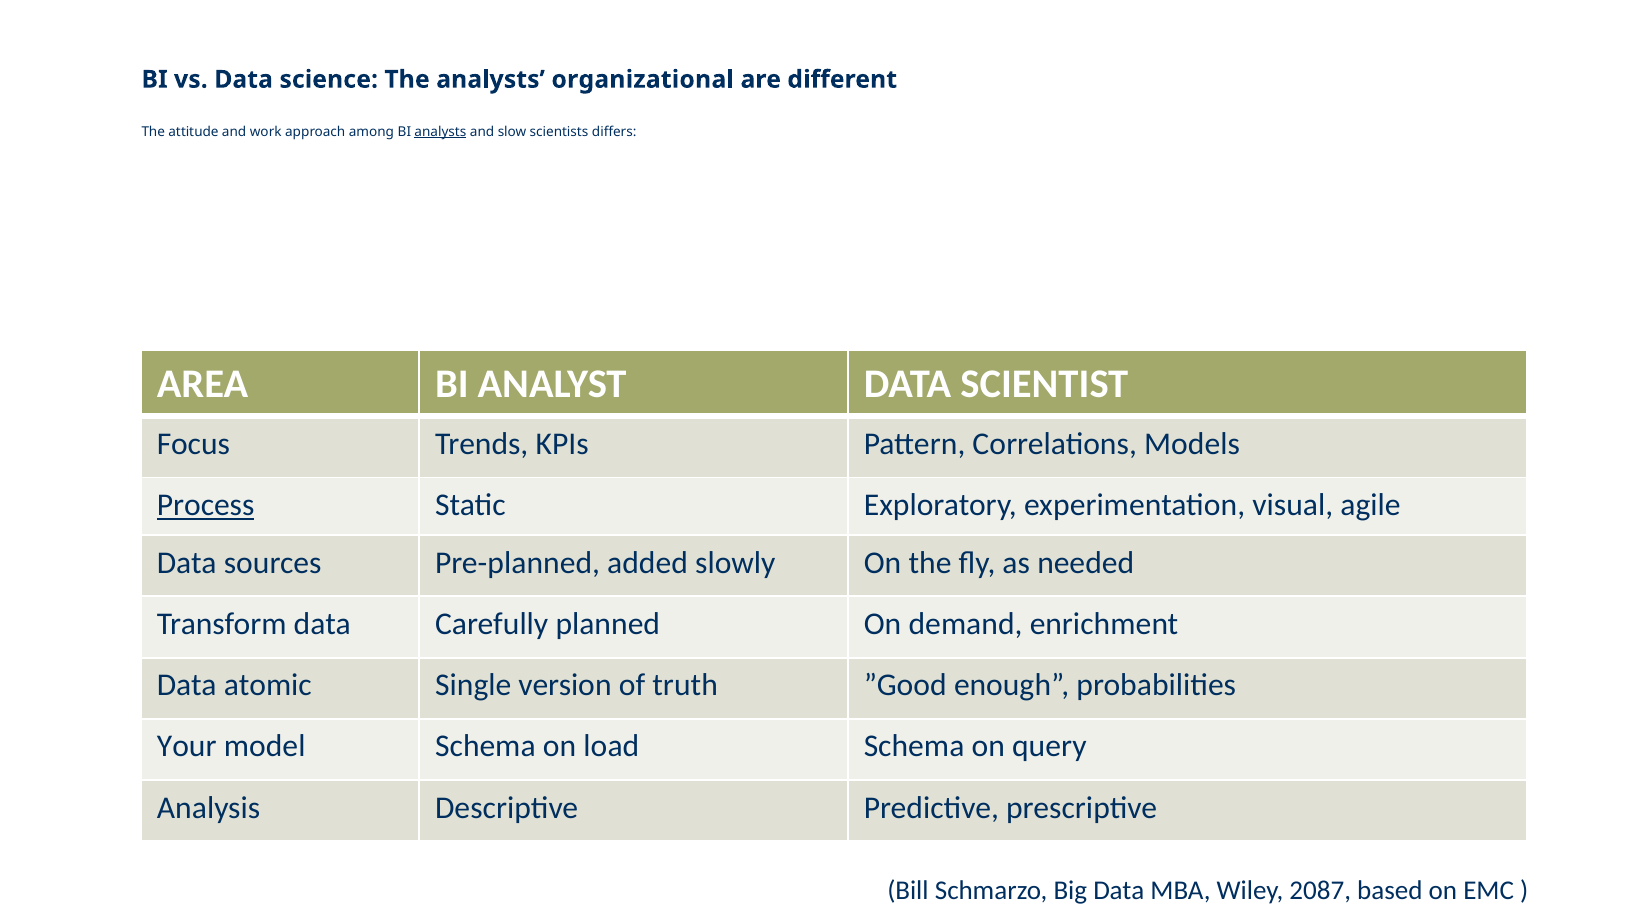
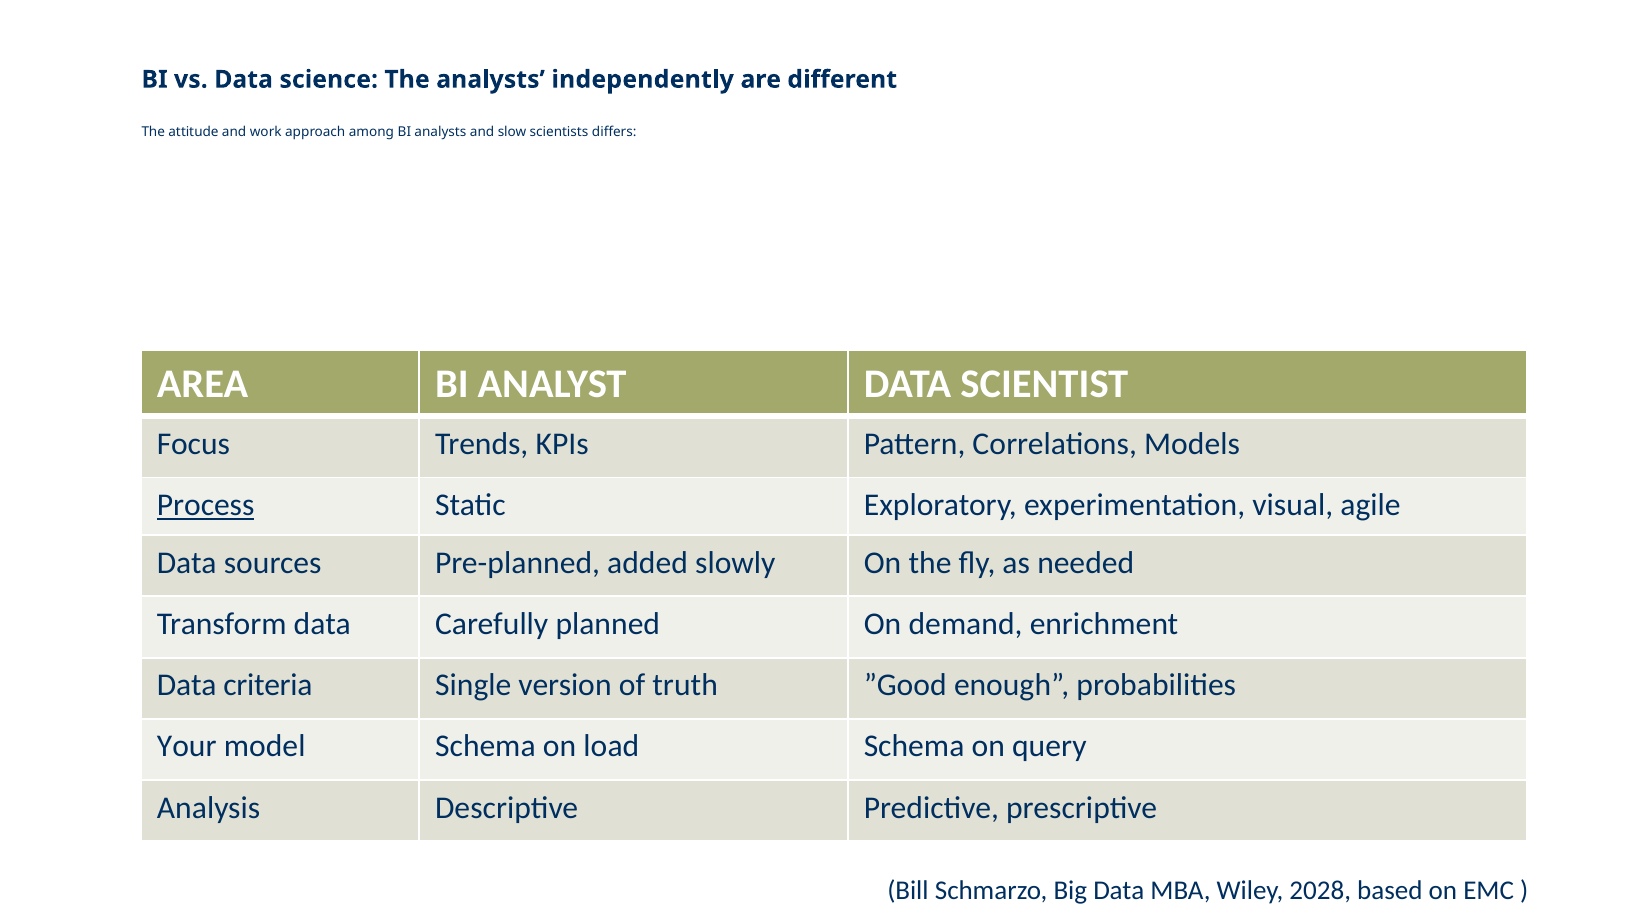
organizational: organizational -> independently (643, 80)
analysts underline: present -> none (440, 132)
atomic: atomic -> criteria (268, 685)
2087: 2087 -> 2028 (1320, 891)
